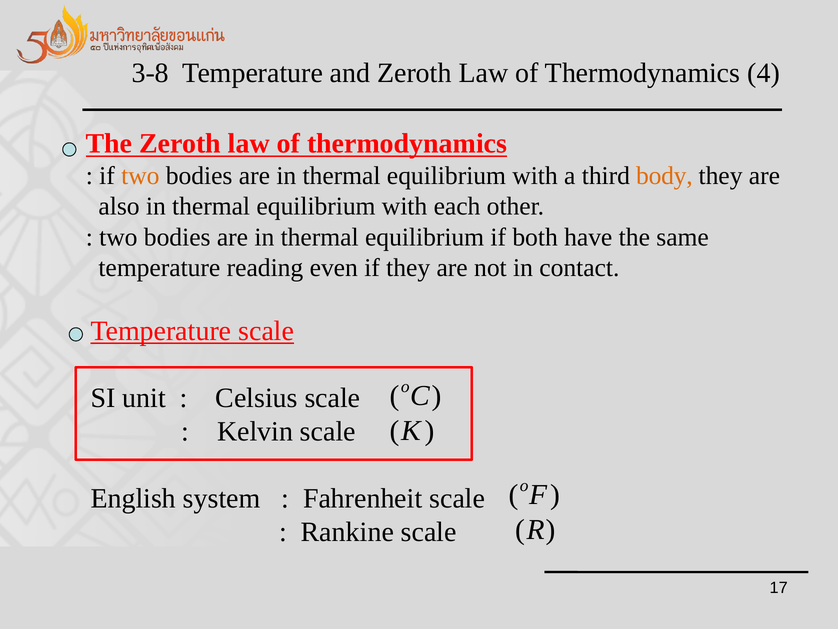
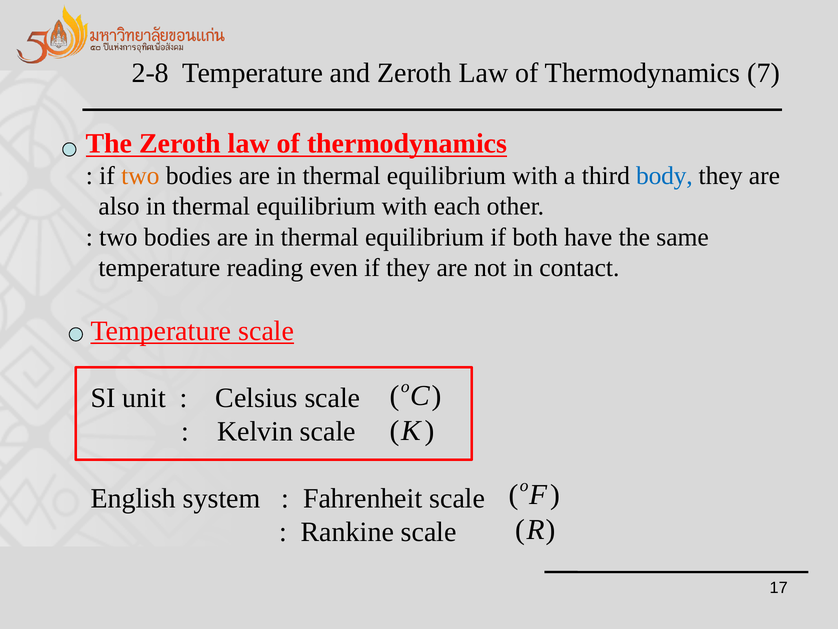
3-8: 3-8 -> 2-8 (150, 73)
4: 4 -> 7 (764, 73)
body colour: orange -> blue (664, 176)
